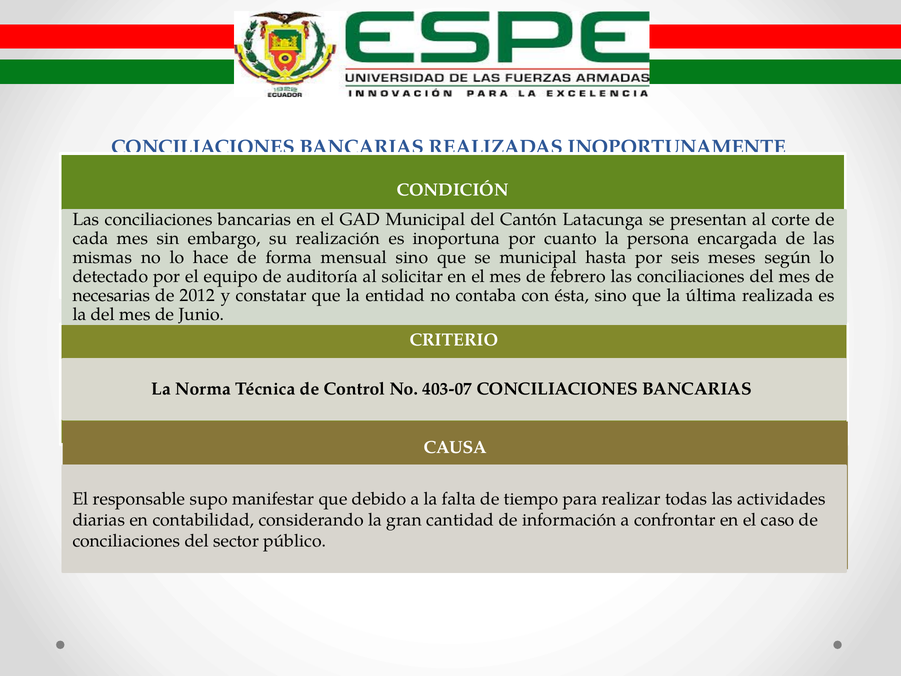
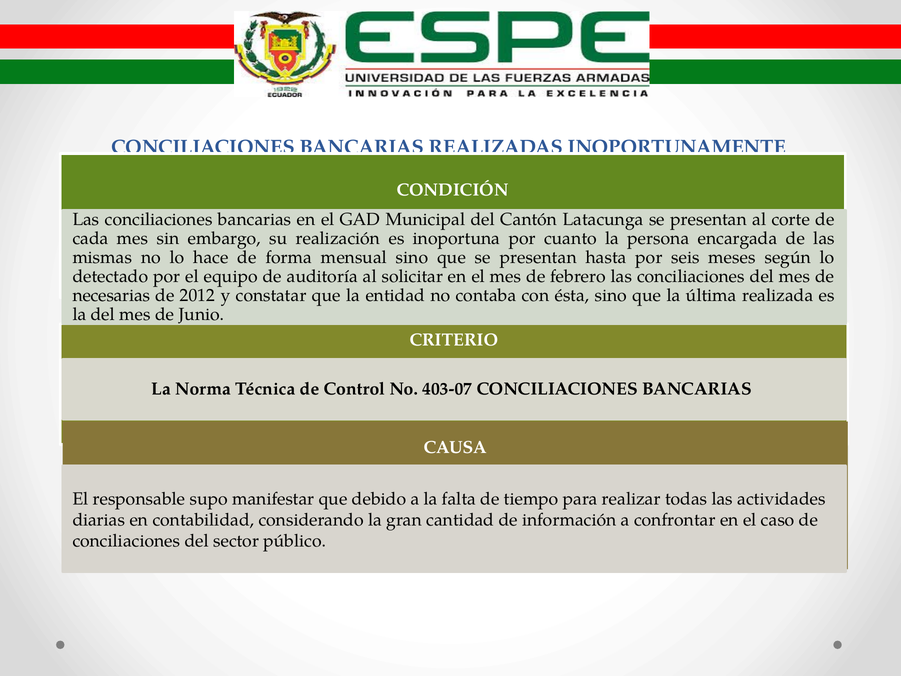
que se municipal: municipal -> presentan (538, 257)
